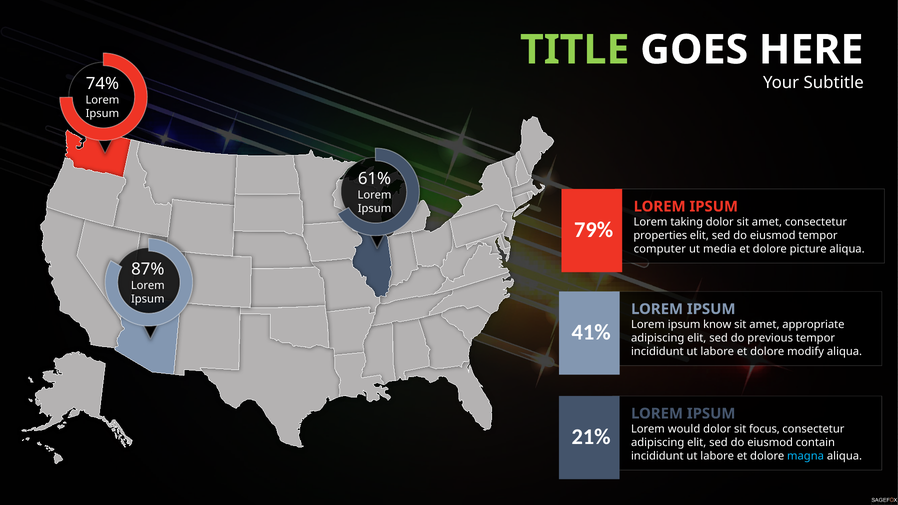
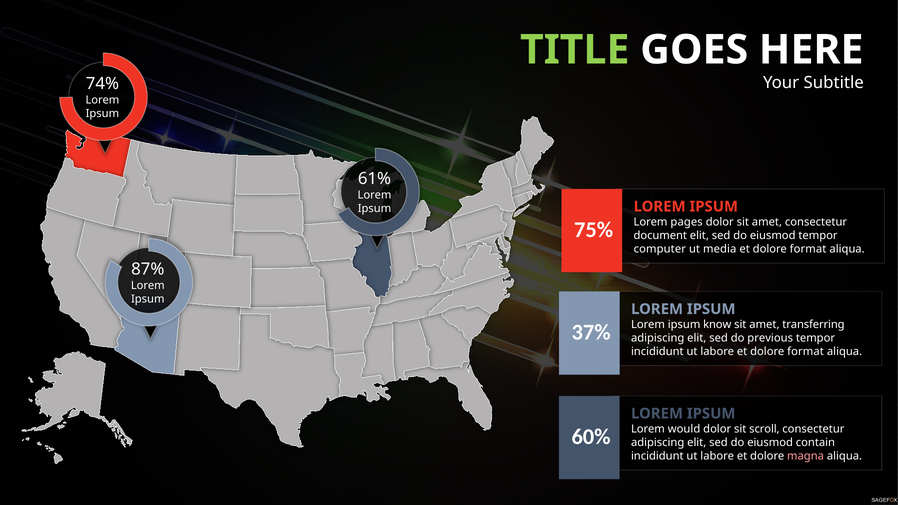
taking: taking -> pages (687, 222)
79%: 79% -> 75% (594, 230)
properties: properties -> document (660, 235)
picture: picture -> format (808, 249)
appropriate: appropriate -> transferring (813, 325)
41%: 41% -> 37% (591, 332)
labore et dolore modify: modify -> format (806, 352)
focus: focus -> scroll (764, 429)
21%: 21% -> 60% (591, 437)
magna colour: light blue -> pink (806, 456)
